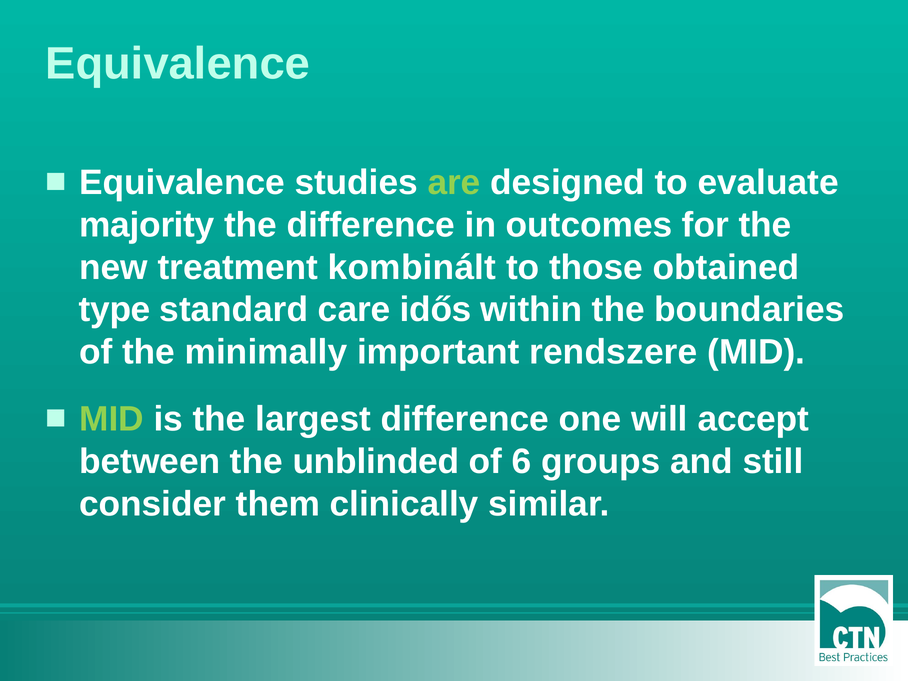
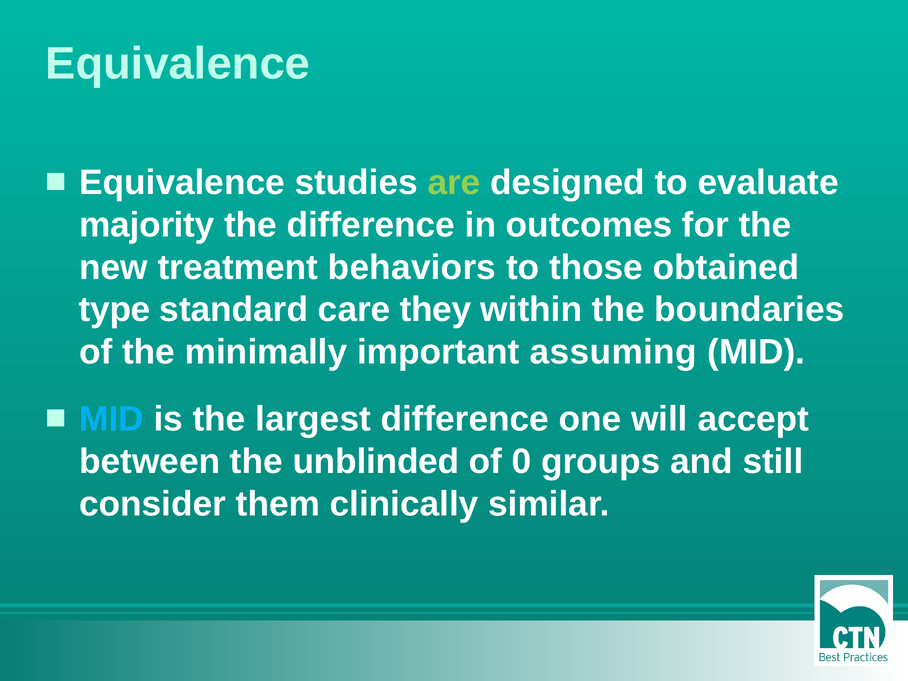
kombinált: kombinált -> behaviors (412, 267)
idős: idős -> they (436, 310)
rendszere: rendszere -> assuming (613, 352)
MID colour: light green -> light blue (112, 419)
6: 6 -> 0 (522, 462)
